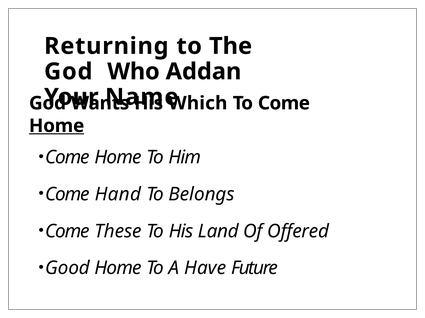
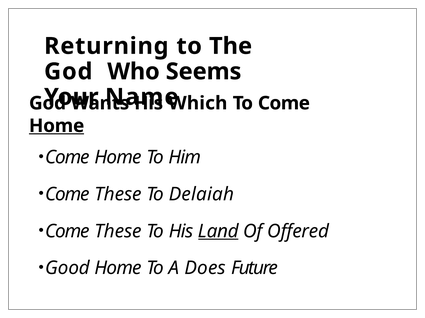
Addan: Addan -> Seems (204, 72)
Hand: Hand -> These (118, 195)
Belongs: Belongs -> Delaiah (202, 195)
Land underline: none -> present (218, 232)
Have: Have -> Does (205, 269)
